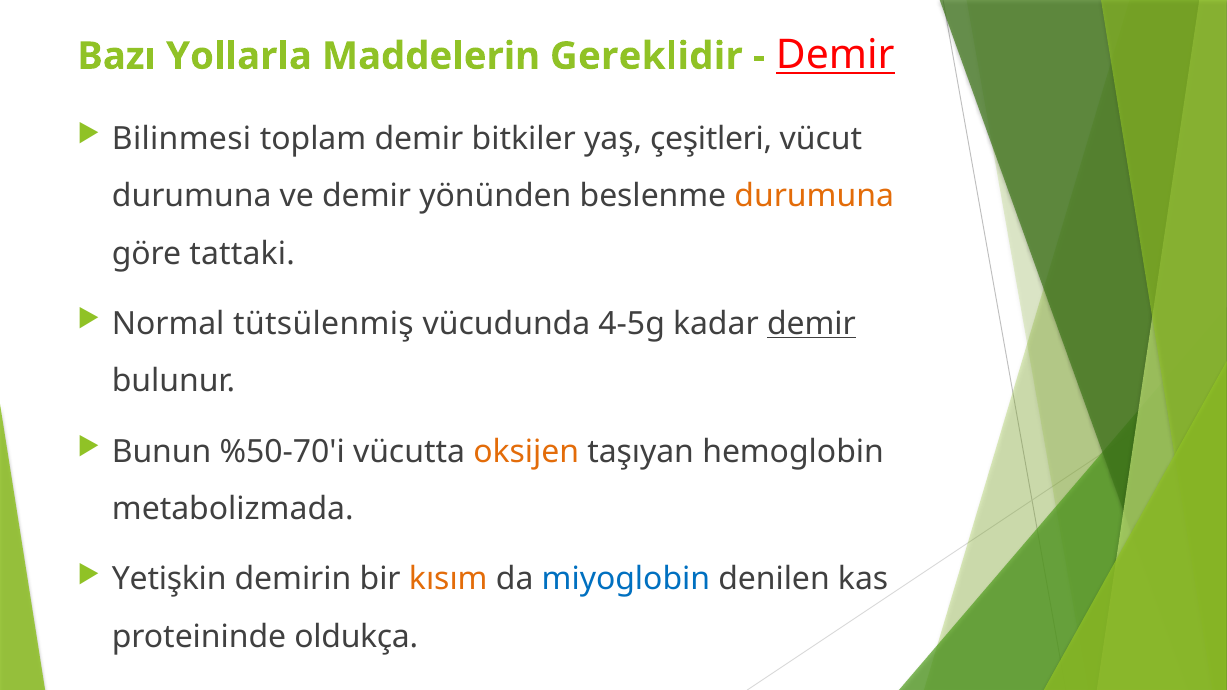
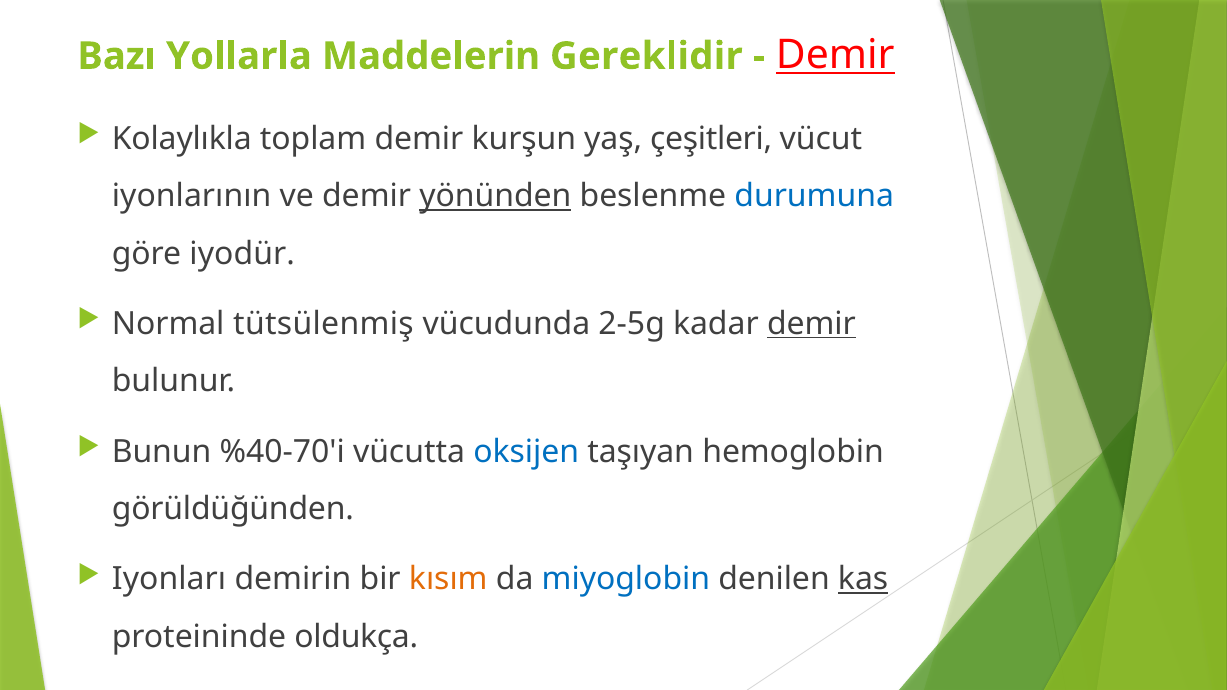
Bilinmesi: Bilinmesi -> Kolaylıkla (182, 139)
bitkiler: bitkiler -> kurşun (524, 139)
durumuna: durumuna -> iyonlarının (192, 196)
yönünden underline: none -> present (495, 196)
durumuna colour: orange -> blue (814, 196)
tattaki: tattaki -> iyodür (242, 254)
4-5g: 4-5g -> 2-5g (632, 324)
%50-70'i: %50-70'i -> %40-70'i (282, 452)
oksijen colour: orange -> blue (526, 452)
metabolizmada: metabolizmada -> görüldüğünden (233, 509)
Yetişkin: Yetişkin -> Iyonları (169, 579)
kas underline: none -> present (863, 579)
